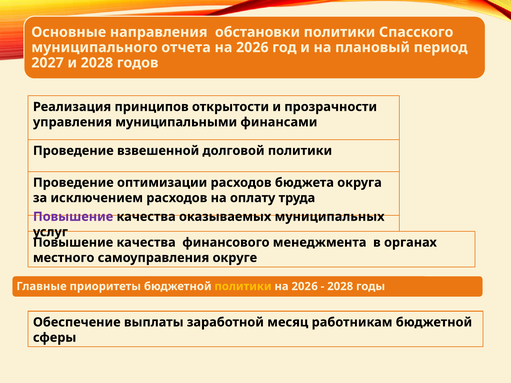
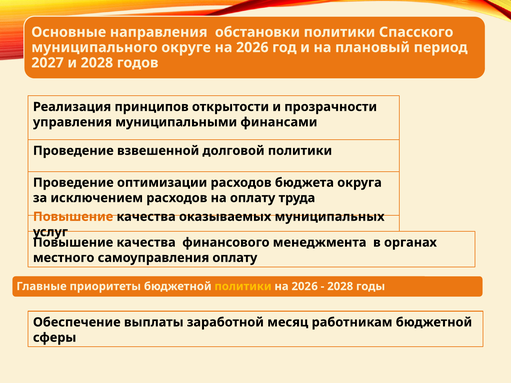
отчета: отчета -> округе (186, 47)
Повышение colour: purple -> orange (73, 217)
самоуправления округе: округе -> оплату (235, 258)
